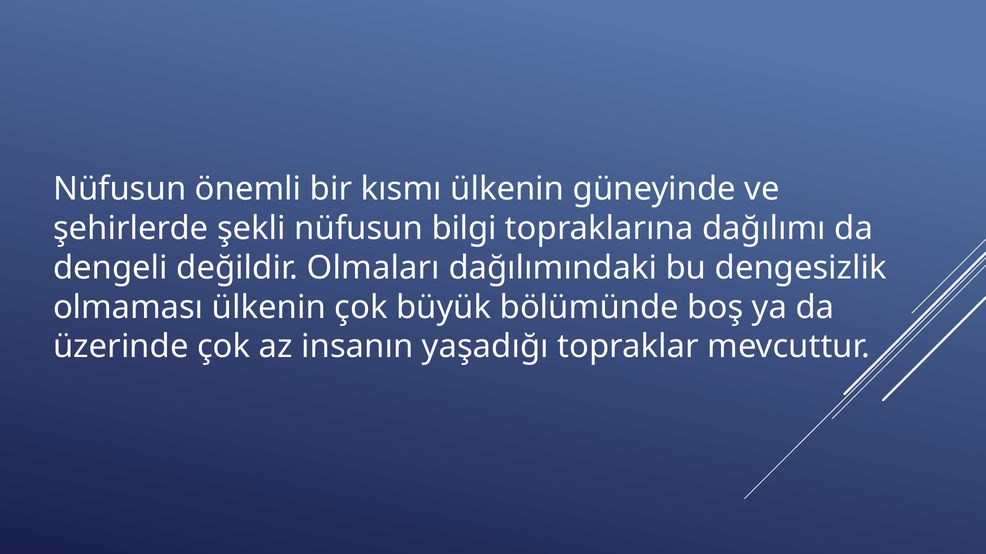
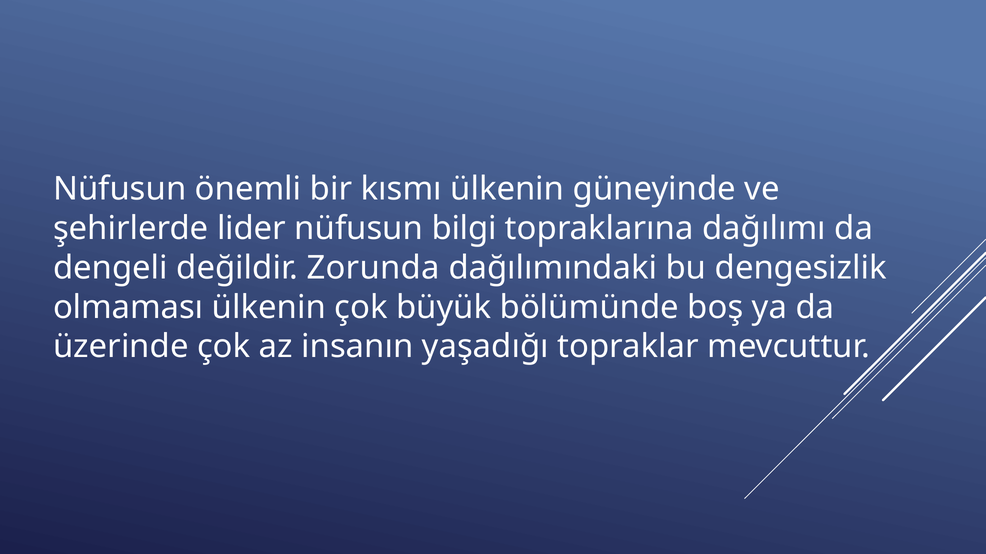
şekli: şekli -> lider (252, 229)
Olmaları: Olmaları -> Zorunda (373, 268)
